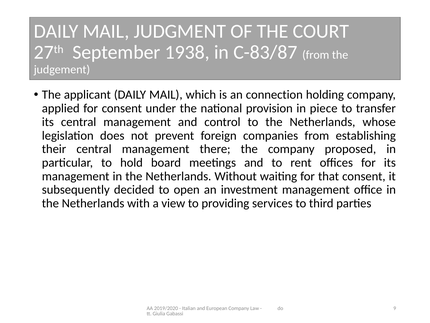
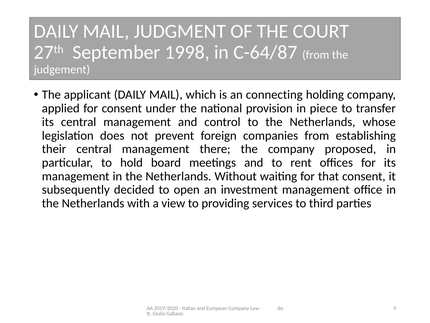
1938: 1938 -> 1998 (187, 52)
C-83/87: C-83/87 -> C-64/87 (265, 52)
connection: connection -> connecting (274, 95)
